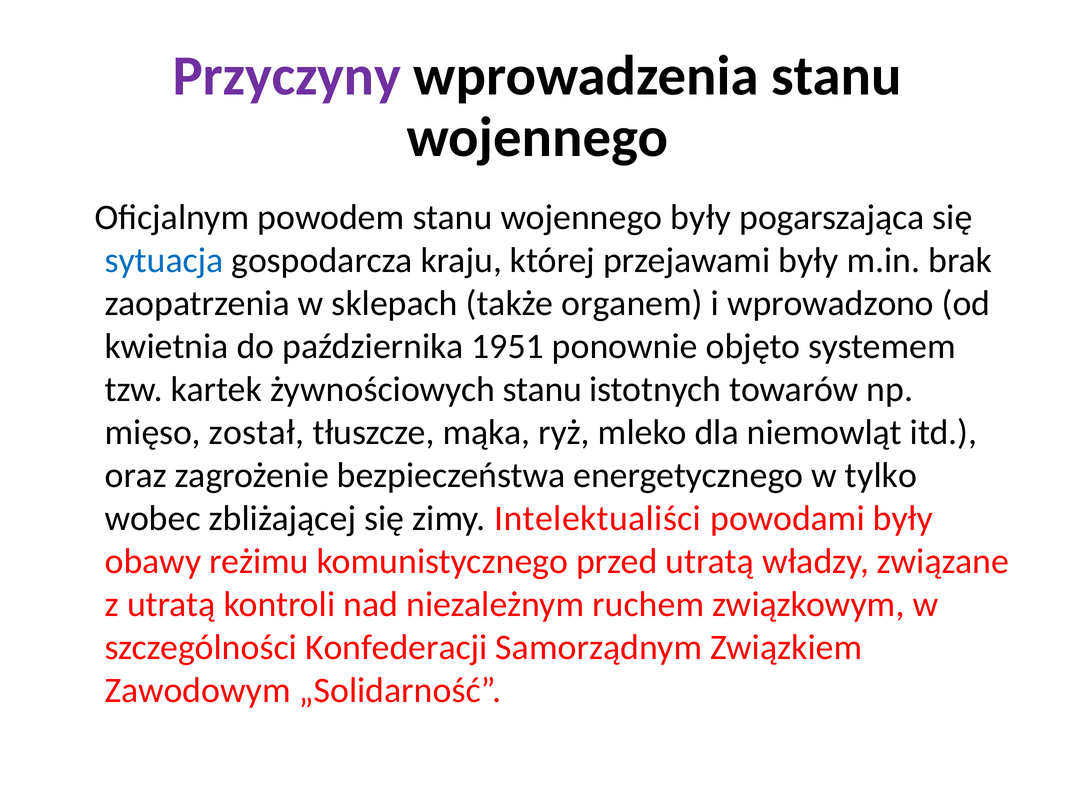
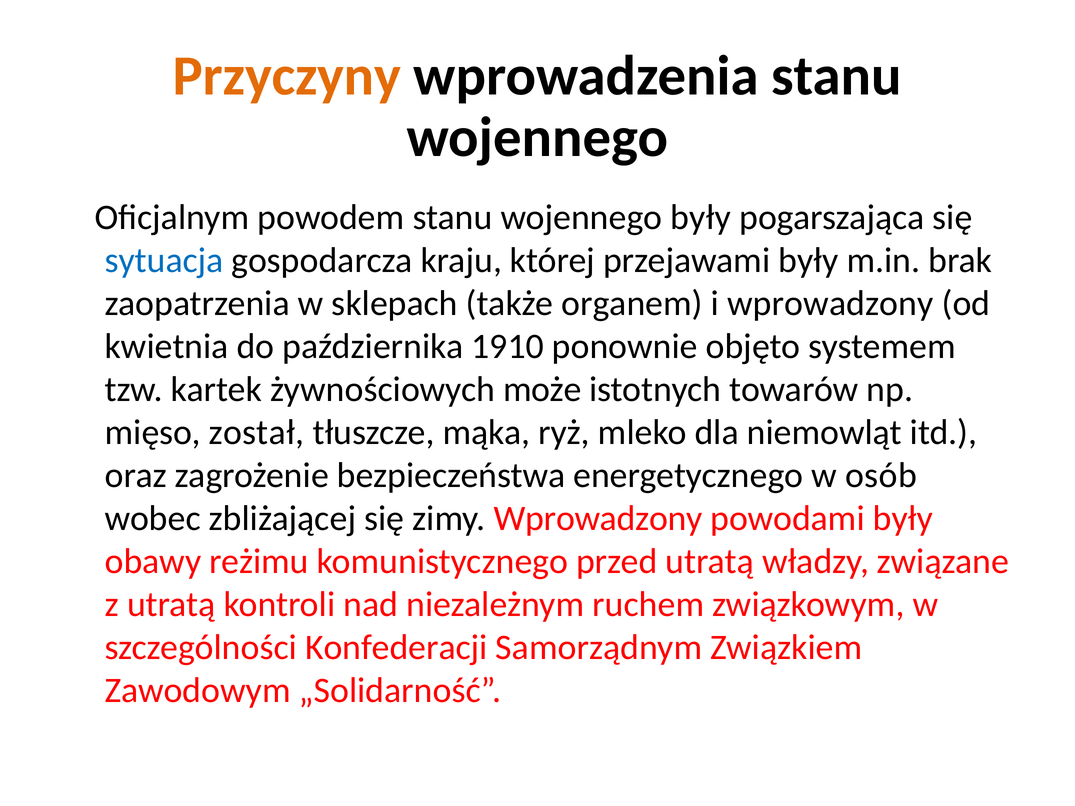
Przyczyny colour: purple -> orange (287, 76)
i wprowadzono: wprowadzono -> wprowadzony (830, 304)
1951: 1951 -> 1910 (508, 347)
żywnościowych stanu: stanu -> może (542, 390)
tylko: tylko -> osób (881, 476)
zimy Intelektualiści: Intelektualiści -> Wprowadzony (598, 519)
